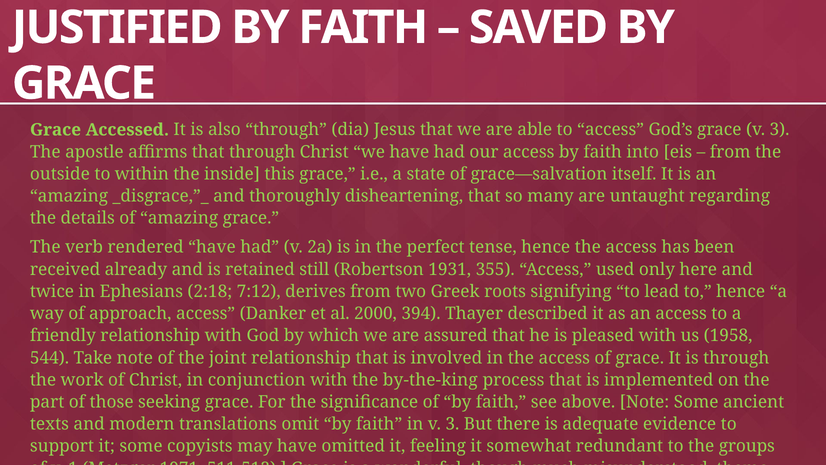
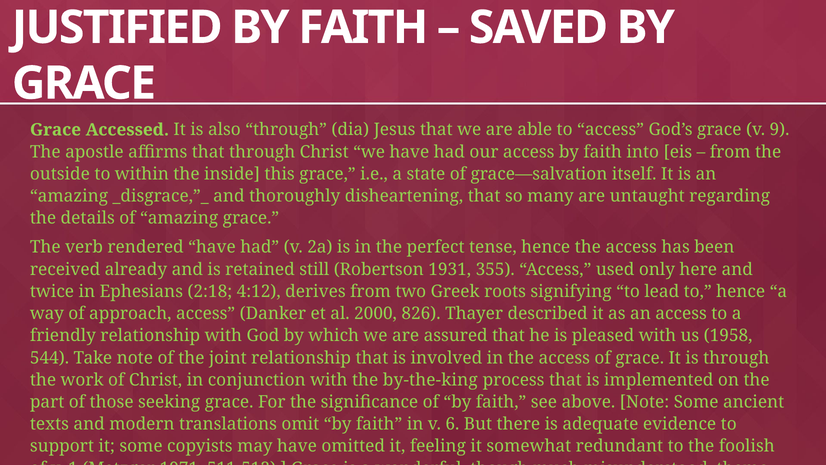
grace v 3: 3 -> 9 (780, 130)
7:12: 7:12 -> 4:12 (259, 291)
394: 394 -> 826 (421, 313)
in v 3: 3 -> 6 (452, 424)
groups: groups -> foolish (747, 446)
